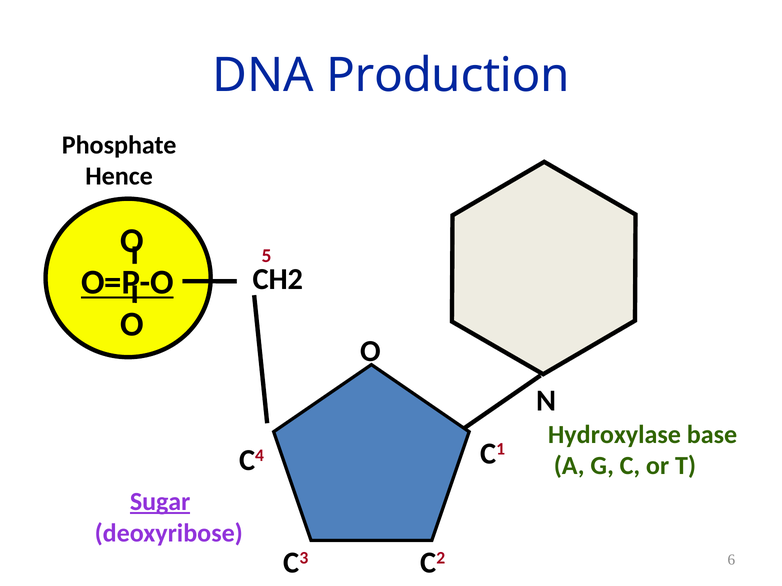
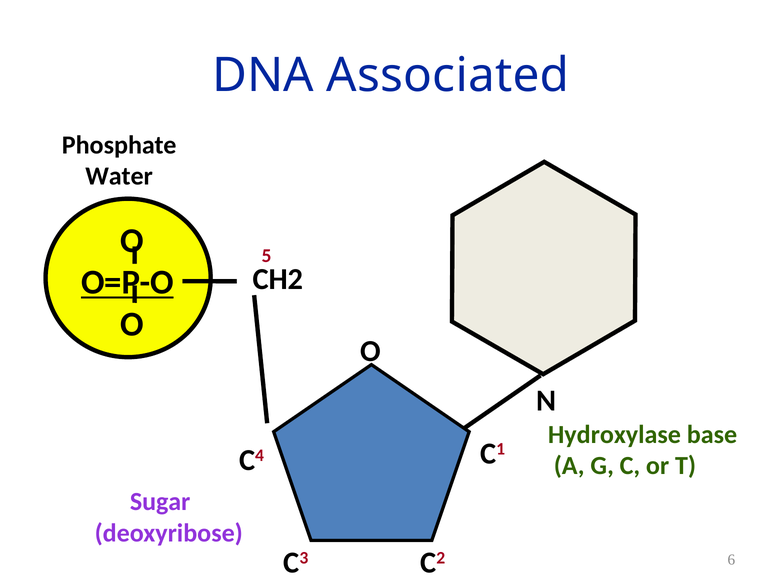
Production: Production -> Associated (448, 76)
Hence: Hence -> Water (119, 176)
Sugar underline: present -> none (160, 502)
